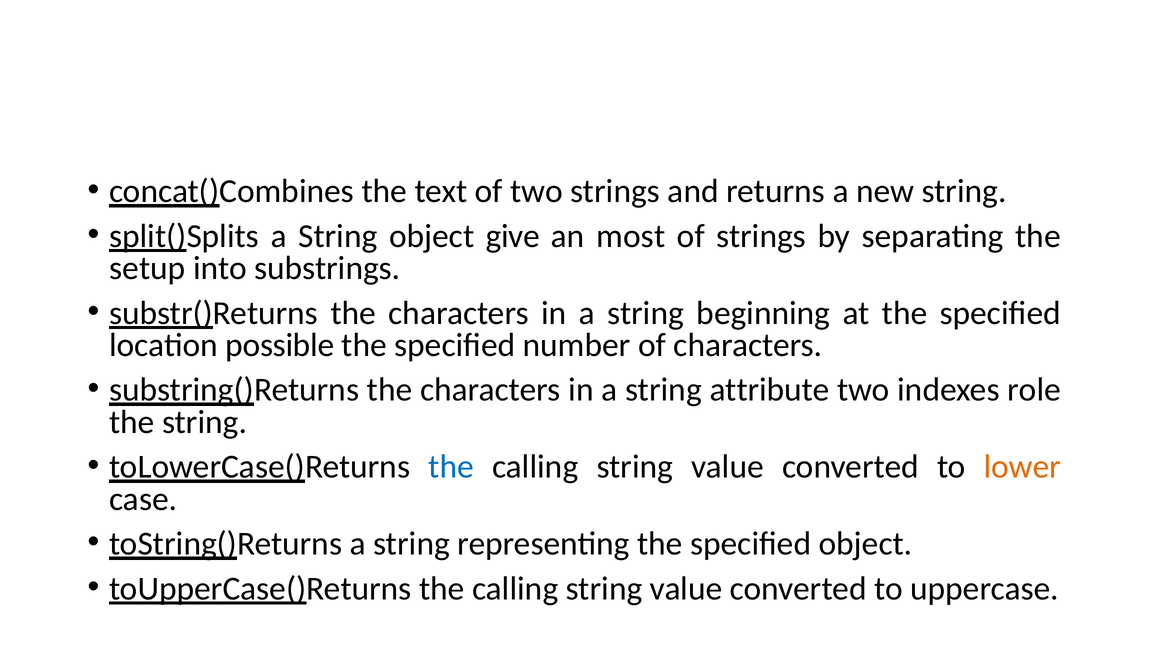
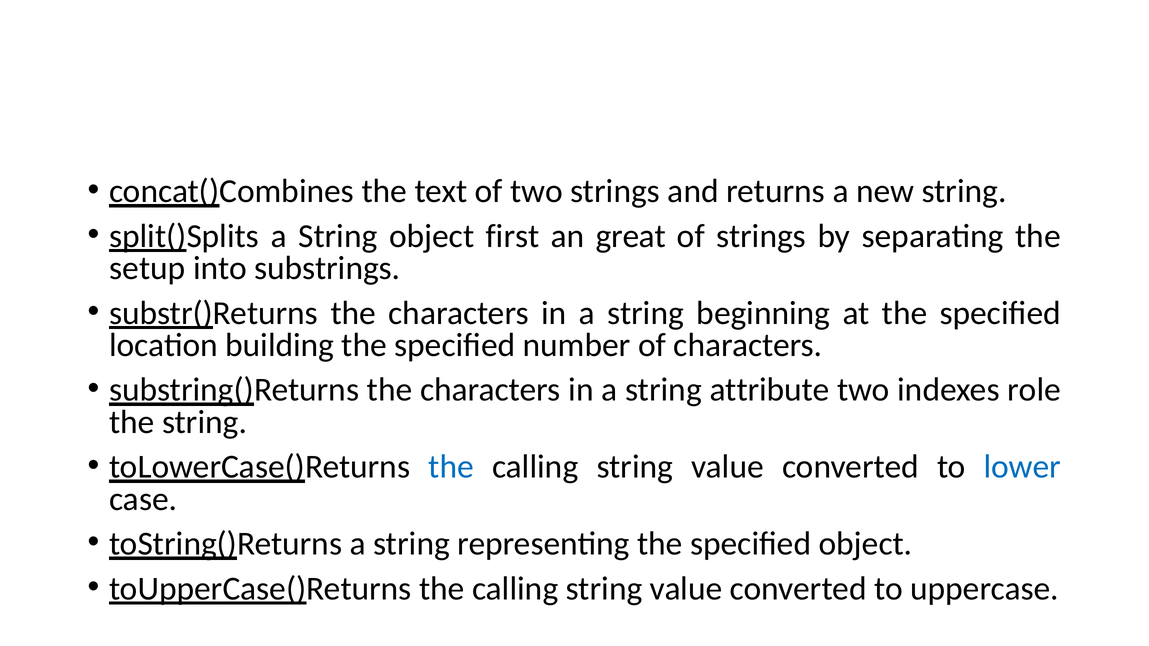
give: give -> first (513, 236)
most: most -> great (631, 236)
possible: possible -> building (280, 346)
lower colour: orange -> blue (1022, 467)
